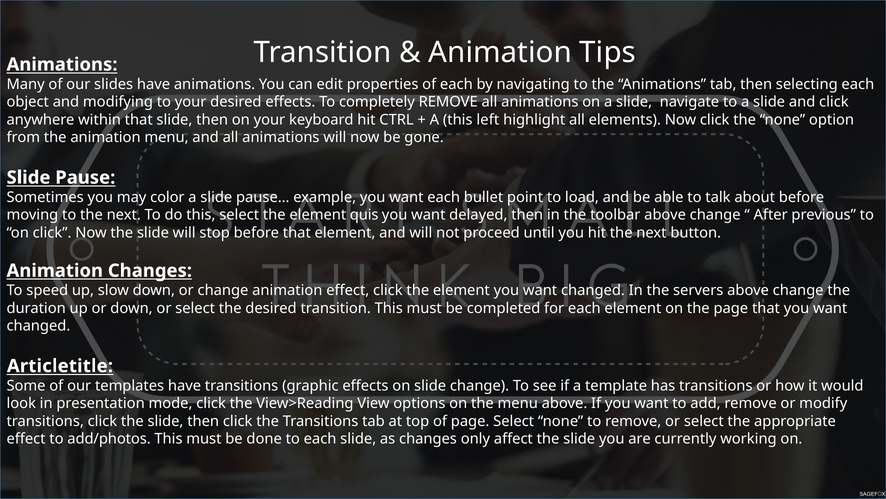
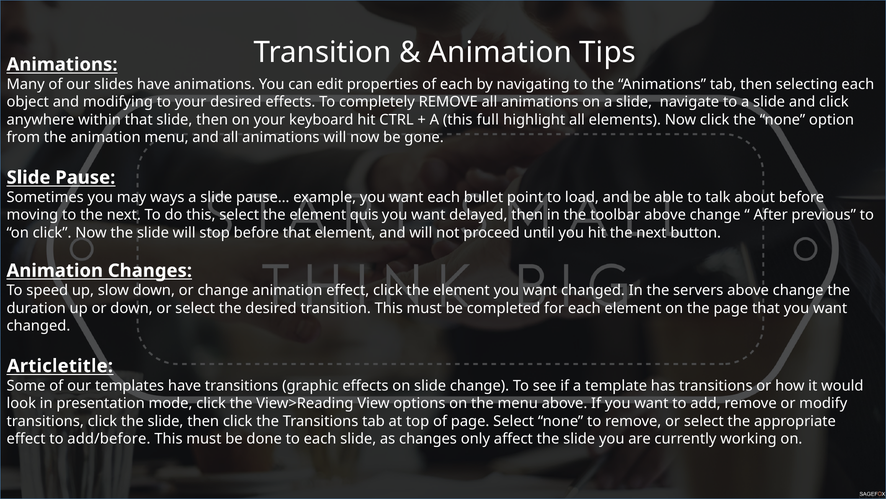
left: left -> full (488, 120)
color: color -> ways (167, 197)
add/photos: add/photos -> add/before (109, 438)
